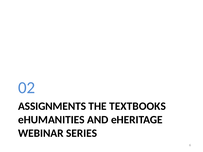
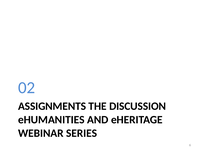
TEXTBOOKS: TEXTBOOKS -> DISCUSSION (138, 106)
